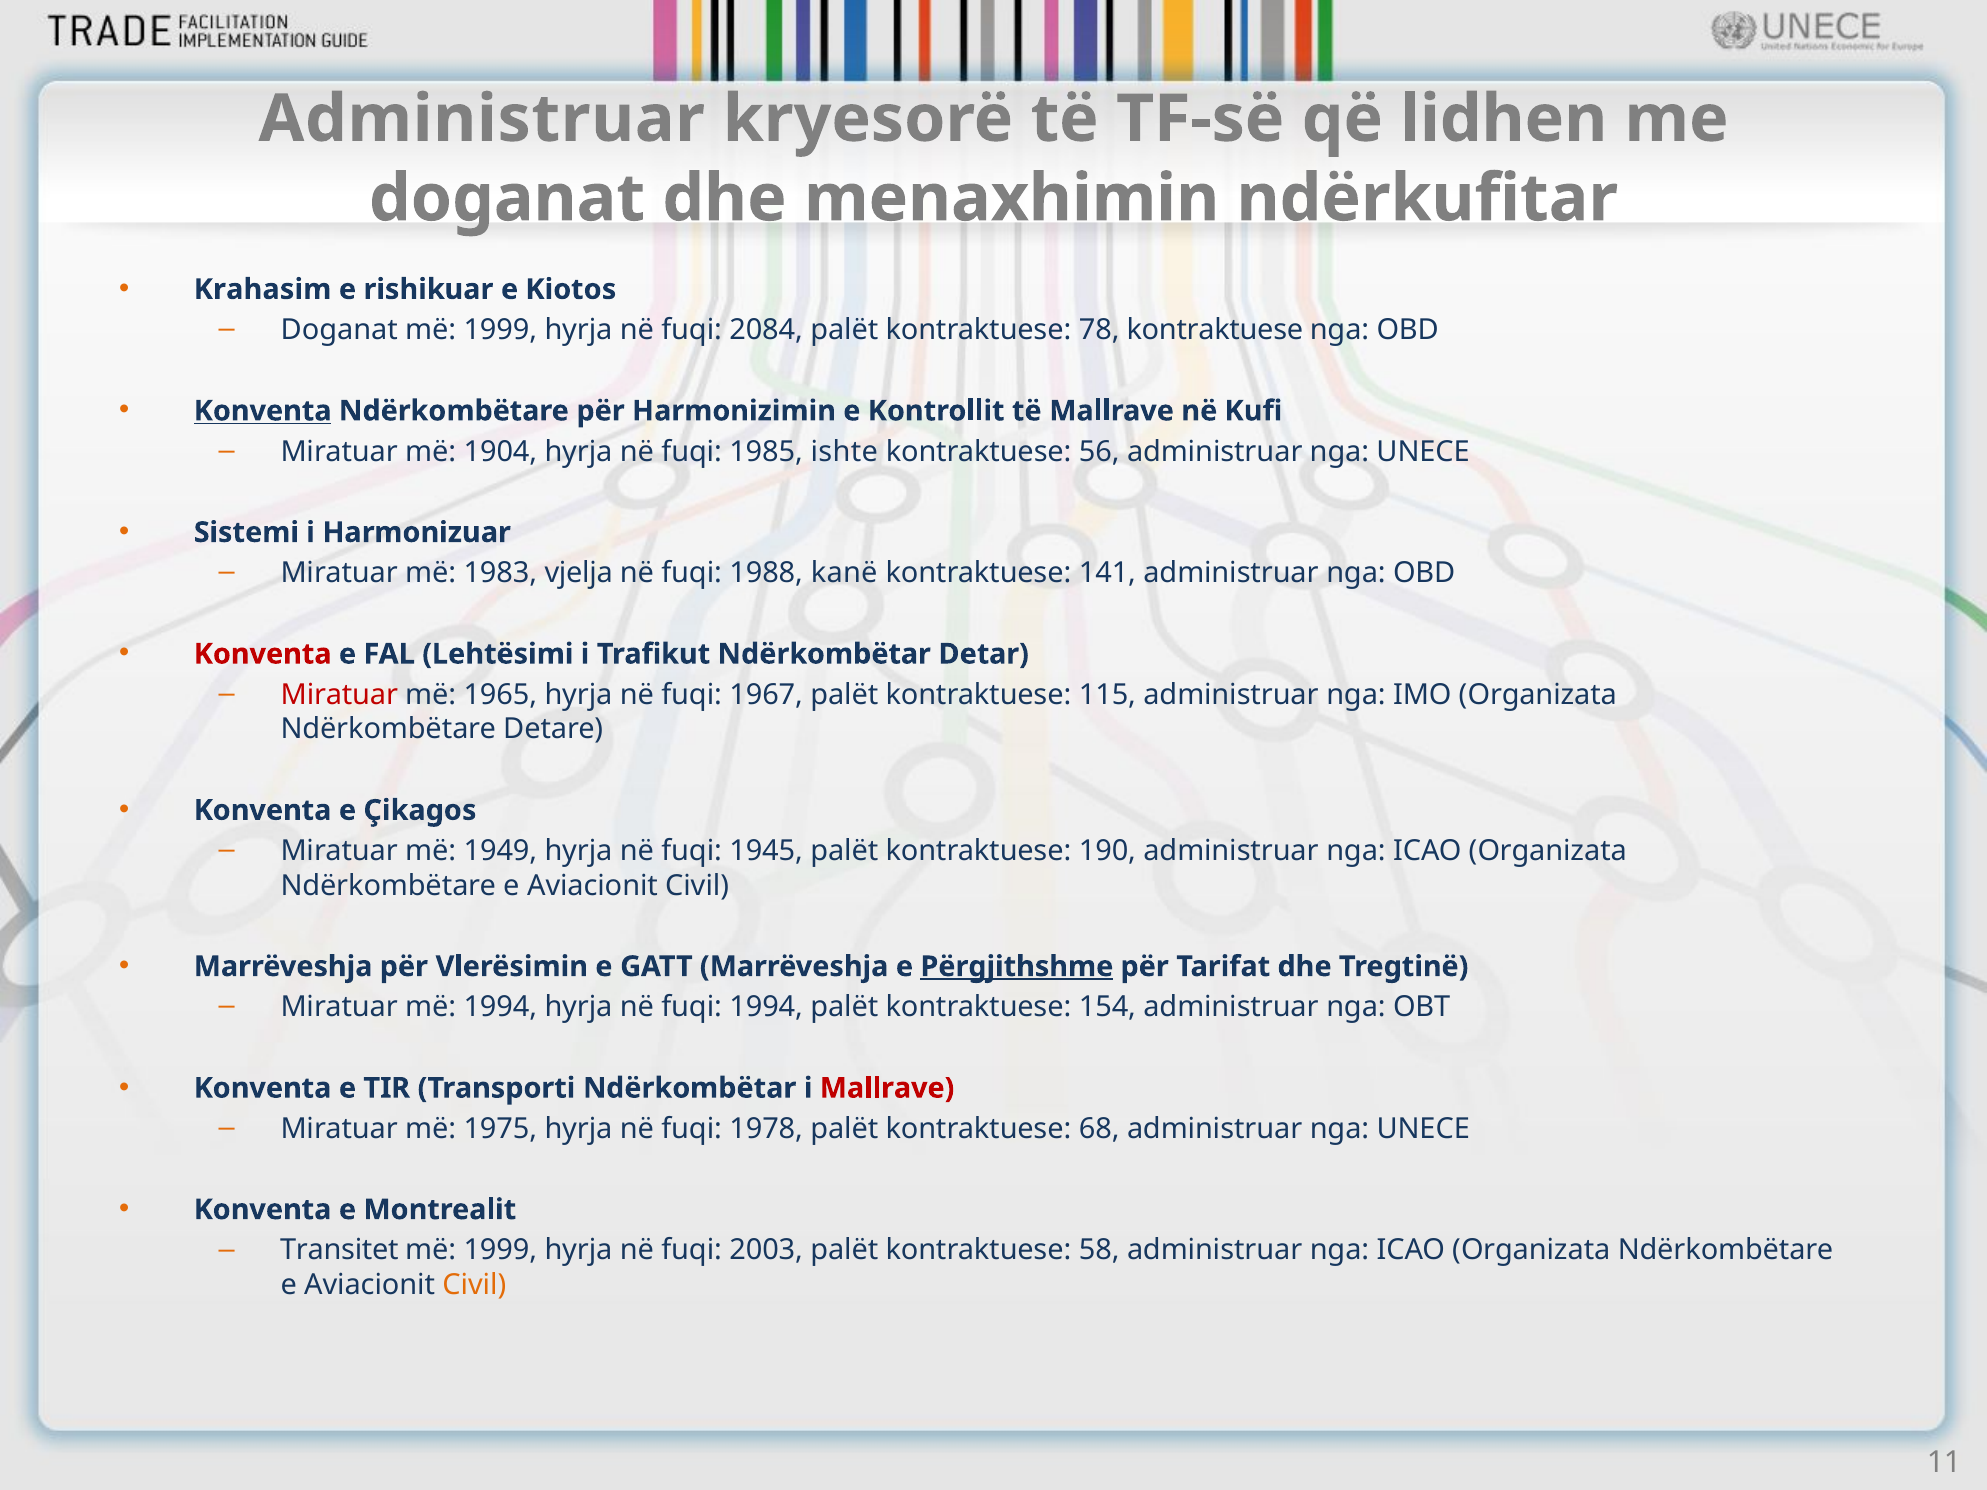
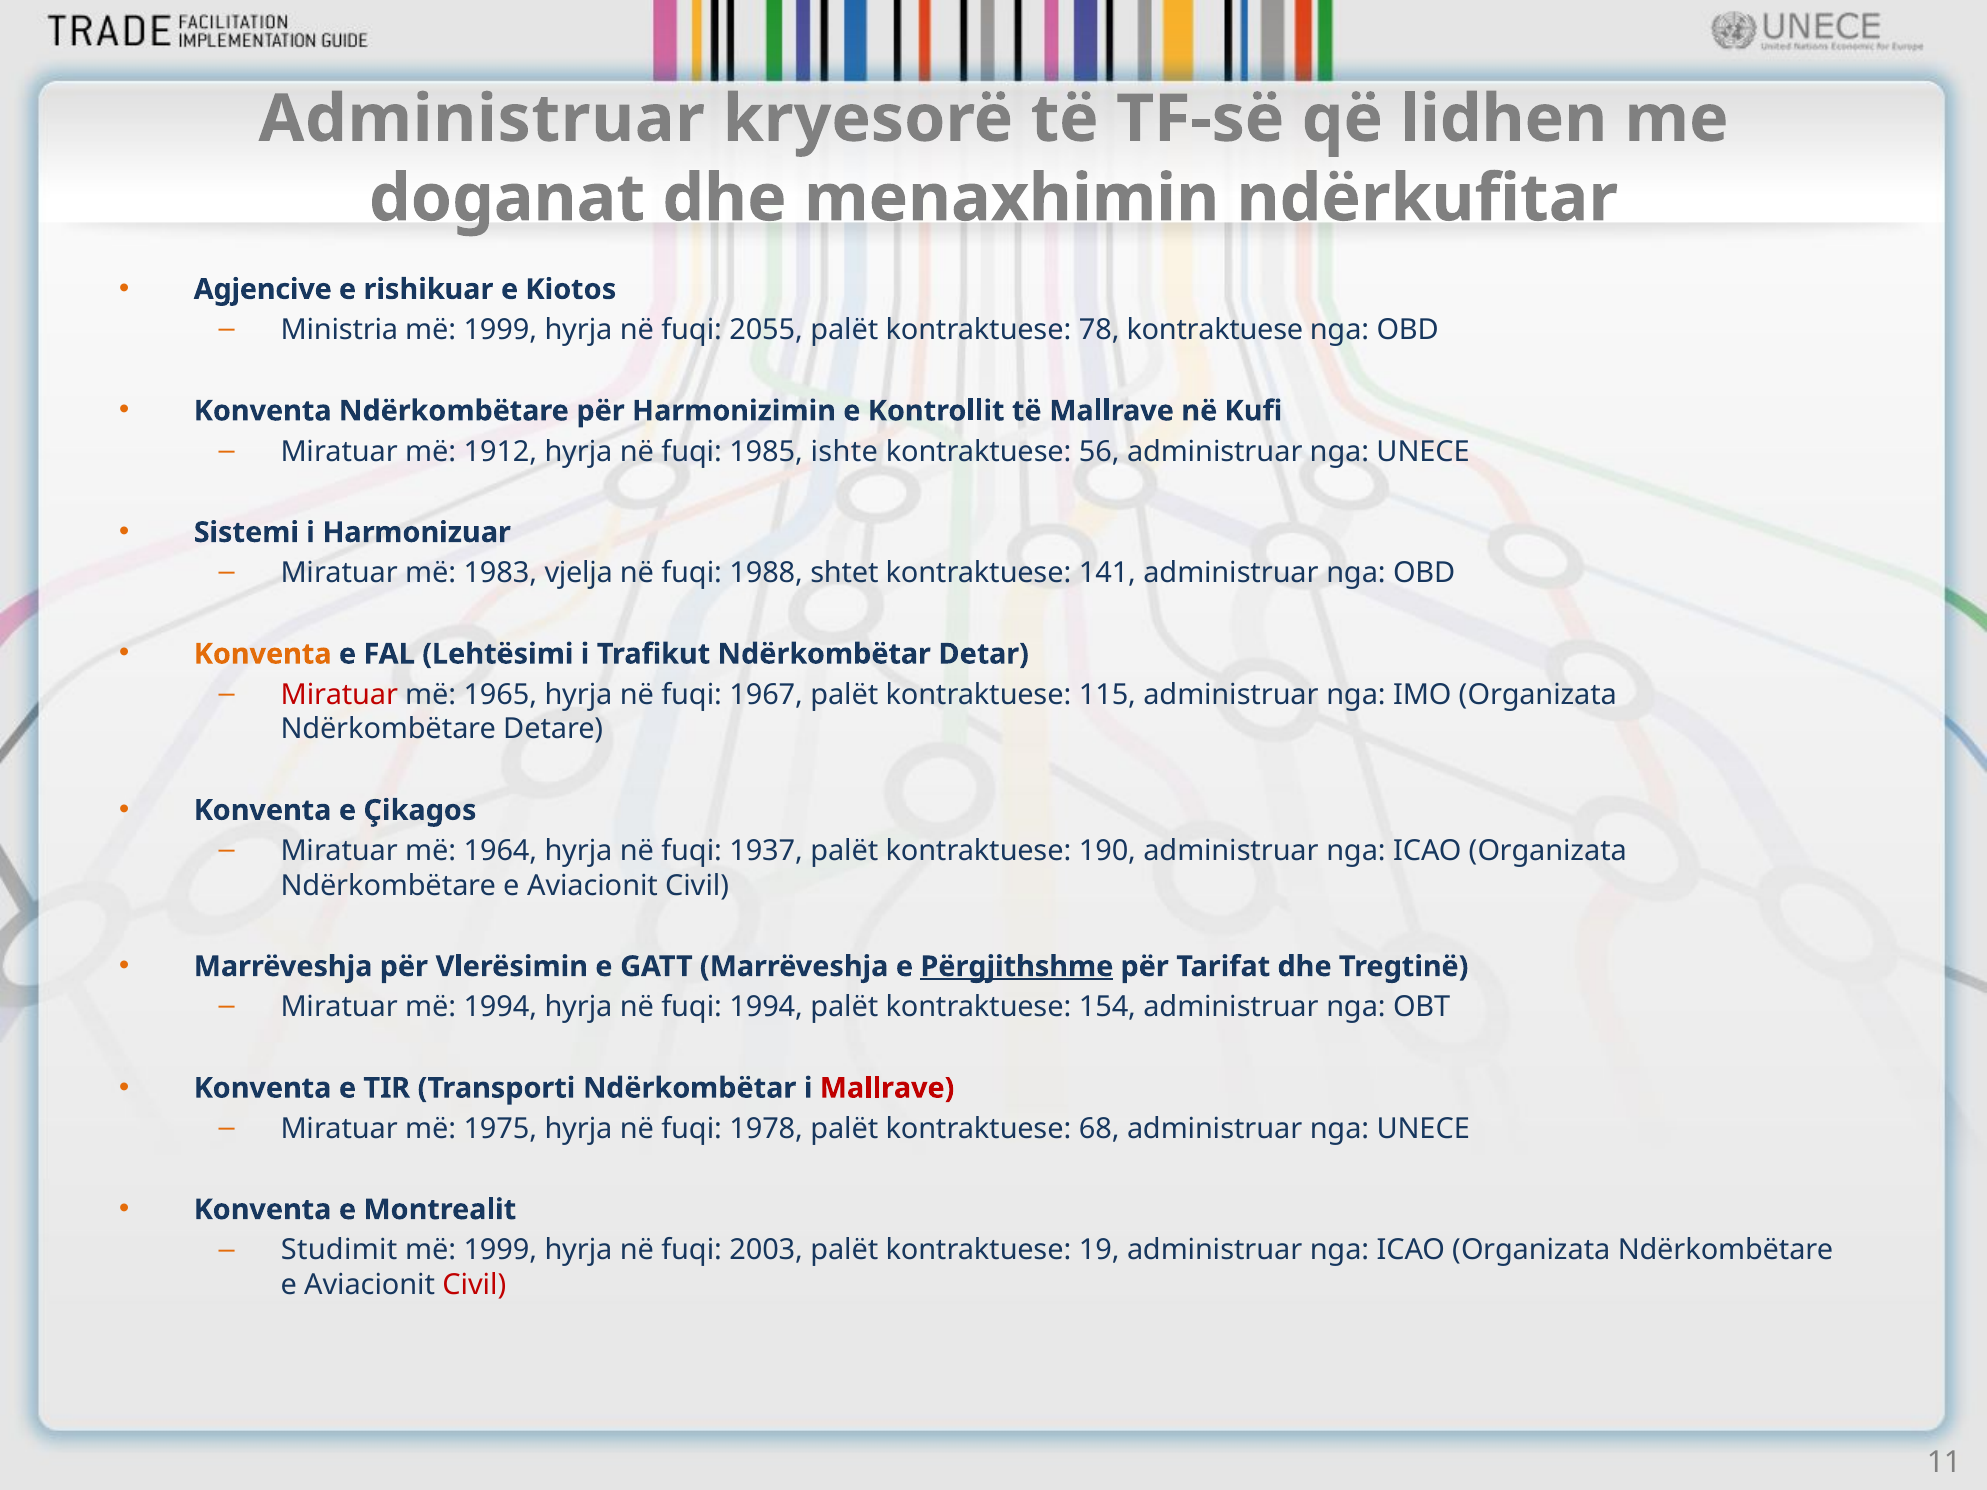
Krahasim: Krahasim -> Agjencive (263, 289)
Doganat: Doganat -> Ministria (339, 330)
2084: 2084 -> 2055 (766, 330)
Konventa underline: present -> none (263, 411)
1904: 1904 -> 1912 (500, 452)
kanë: kanë -> shtet (844, 573)
Konventa colour: red -> orange (263, 654)
1949: 1949 -> 1964 (500, 851)
1945: 1945 -> 1937 (766, 851)
Transitet: Transitet -> Studimit (339, 1250)
58: 58 -> 19 (1099, 1250)
Civil colour: orange -> red (474, 1285)
